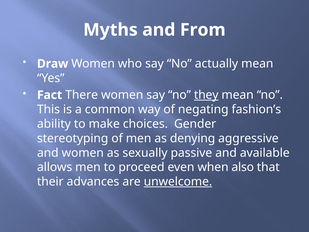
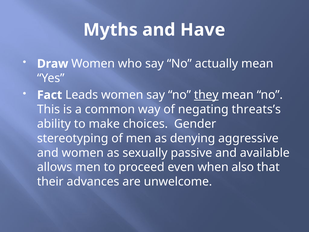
From: From -> Have (203, 30)
There: There -> Leads (82, 95)
fashion’s: fashion’s -> threats’s (256, 109)
unwelcome underline: present -> none (178, 181)
